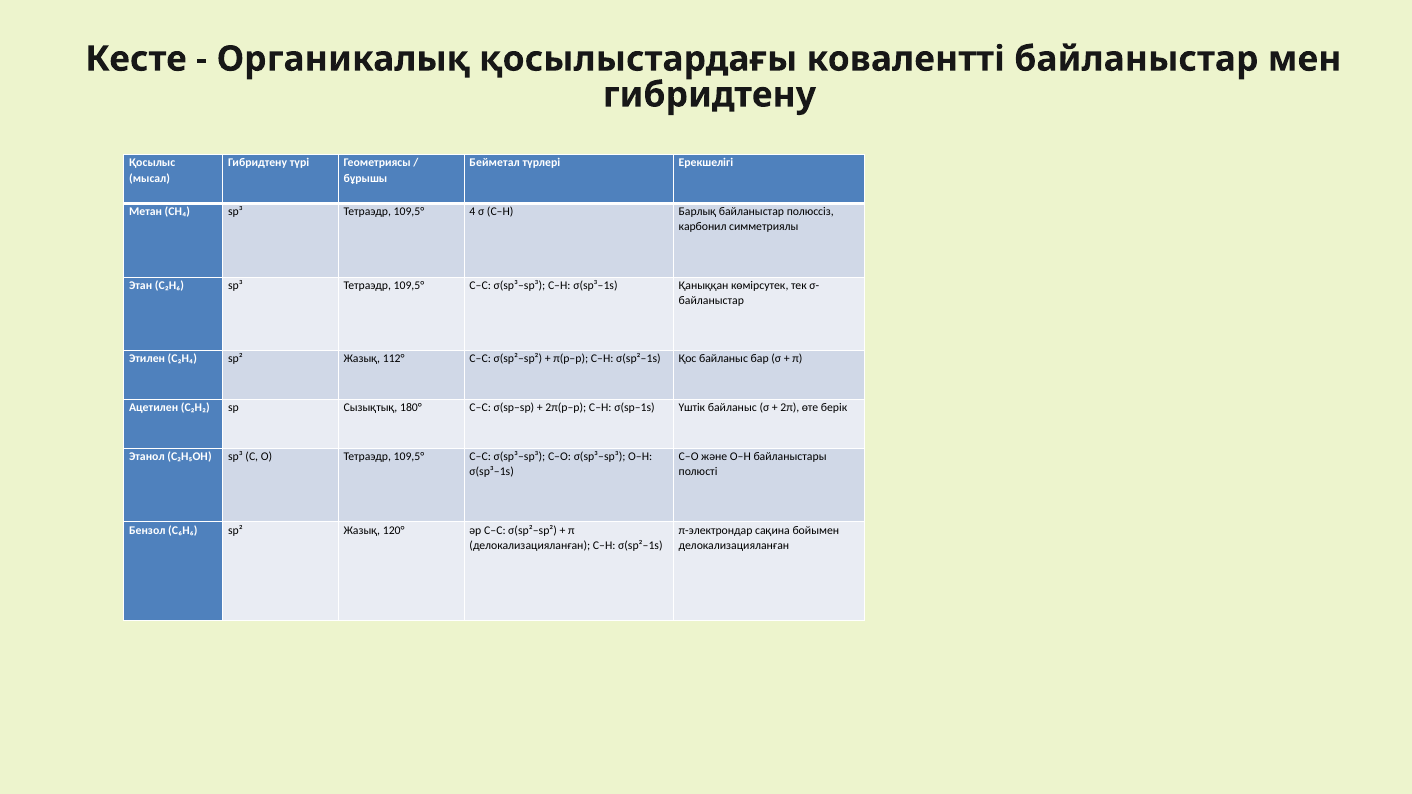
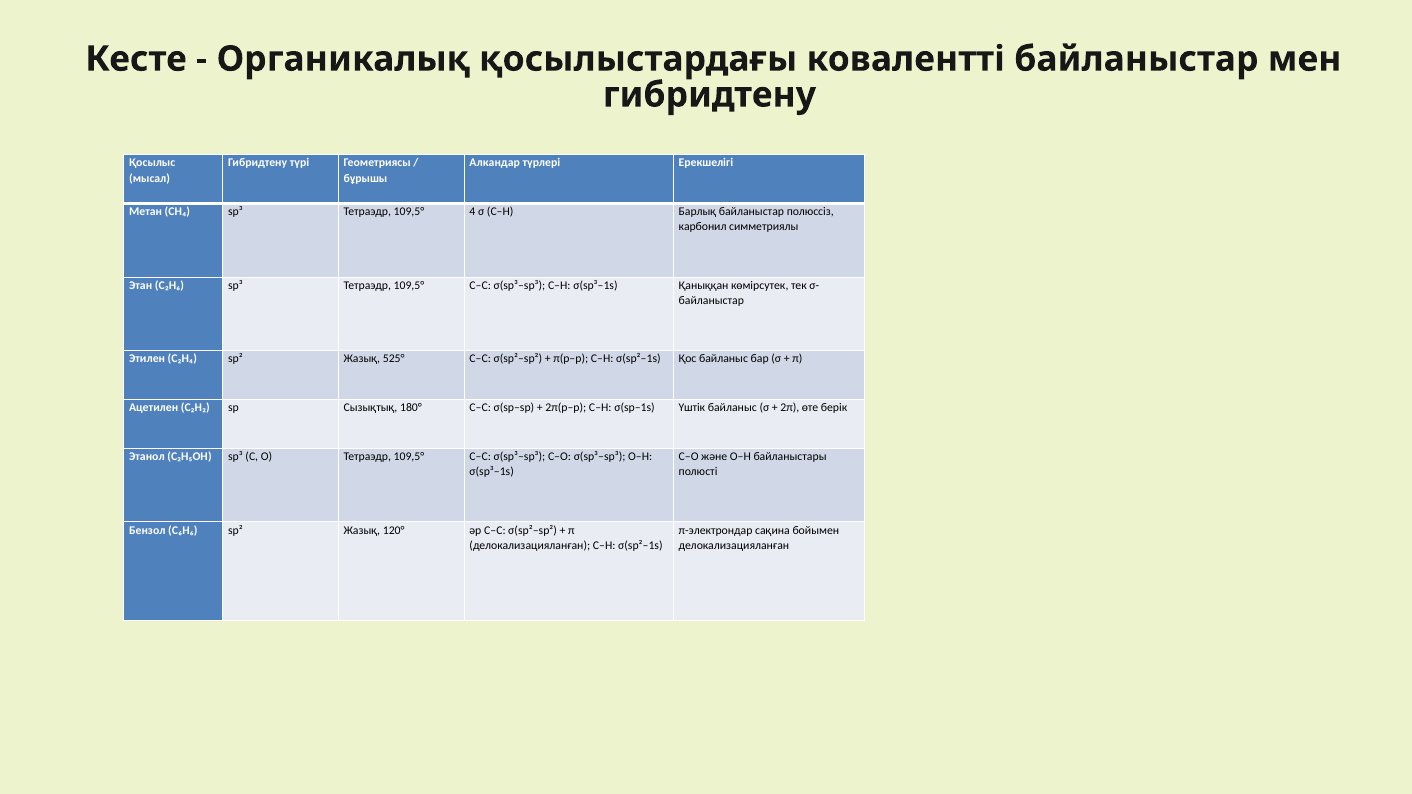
Бейметал: Бейметал -> Алкандар (495, 163)
112°: 112° -> 525° (394, 359)
